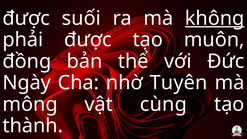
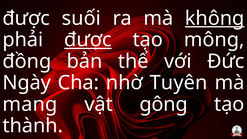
được underline: none -> present (88, 40)
muôn: muôn -> mông (214, 40)
mông: mông -> mang (30, 104)
cùng: cùng -> gông (164, 104)
